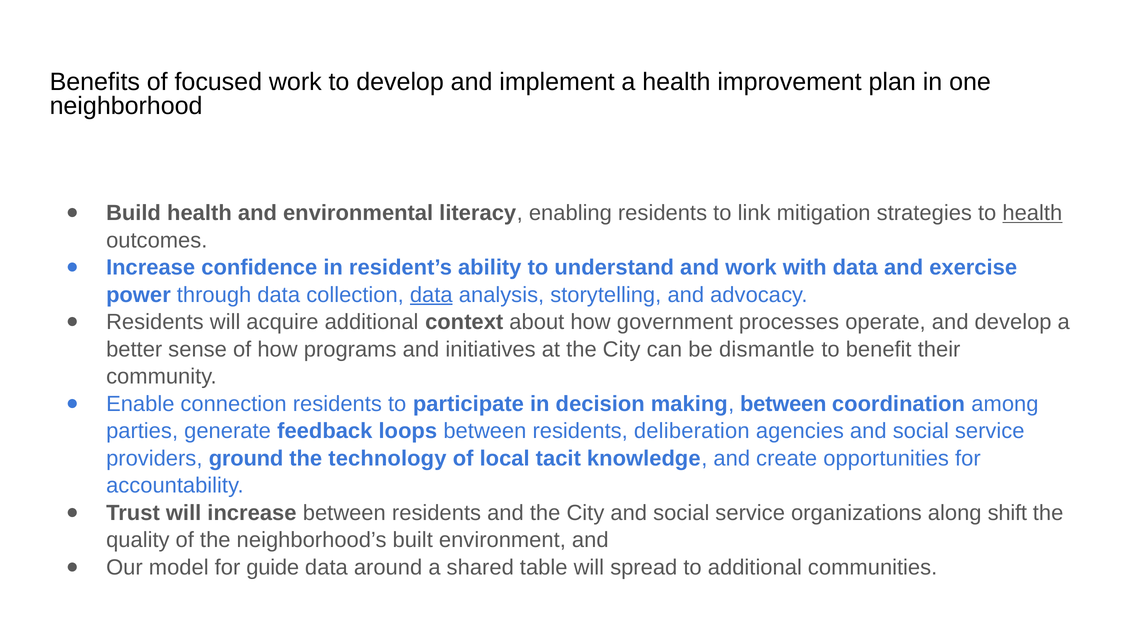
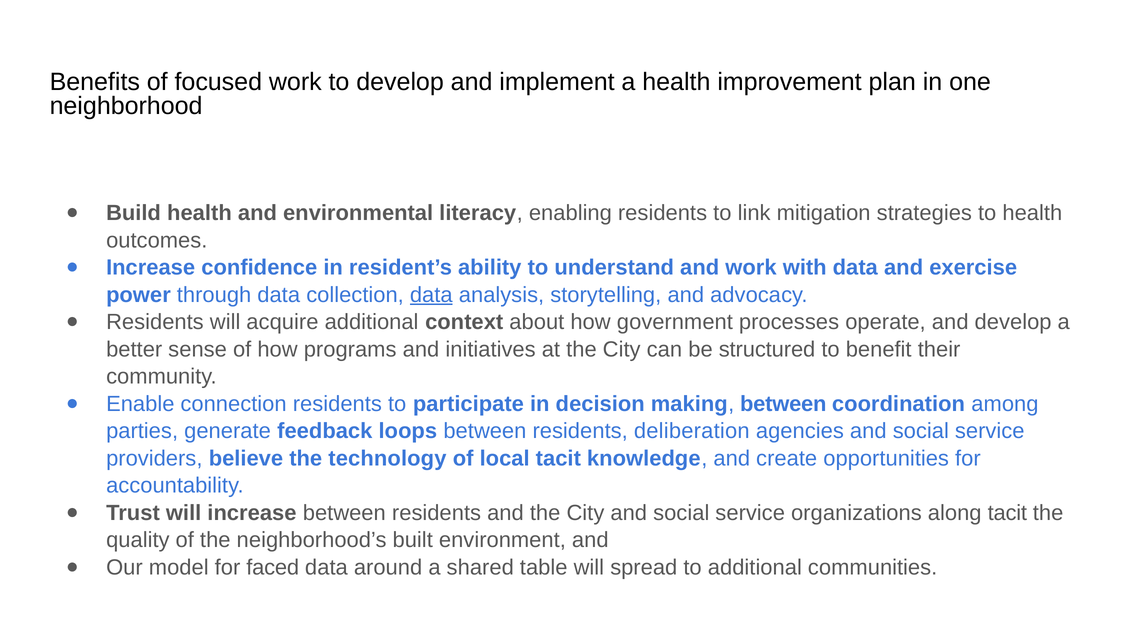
health underline: present -> none (1032, 213)
dismantle: dismantle -> structured (767, 349)
ground: ground -> believe (246, 458)
along shift: shift -> tacit (1007, 512)
guide: guide -> faced (273, 567)
